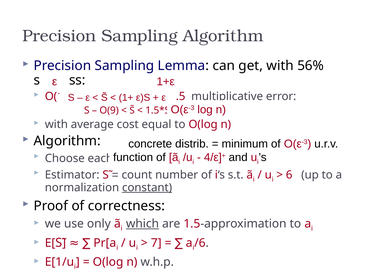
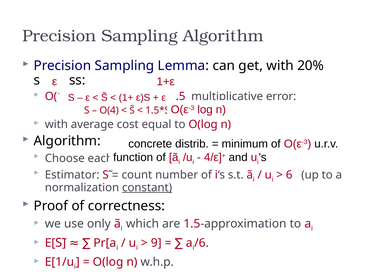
56%: 56% -> 20% (311, 66)
O(9: O(9 -> O(4 (109, 111)
which underline: present -> none (143, 224)
7: 7 -> 9 (156, 243)
